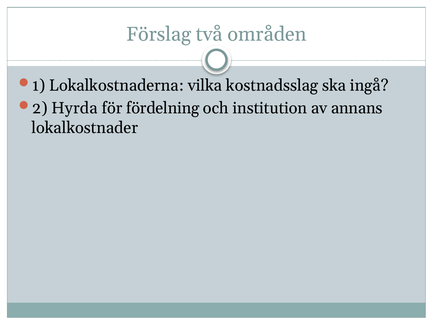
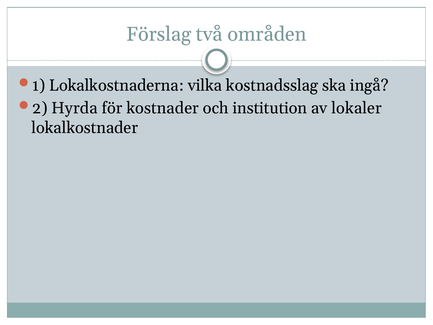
fördelning: fördelning -> kostnader (163, 108)
annans: annans -> lokaler (357, 108)
